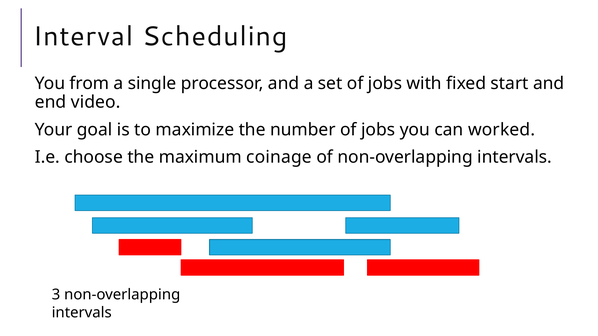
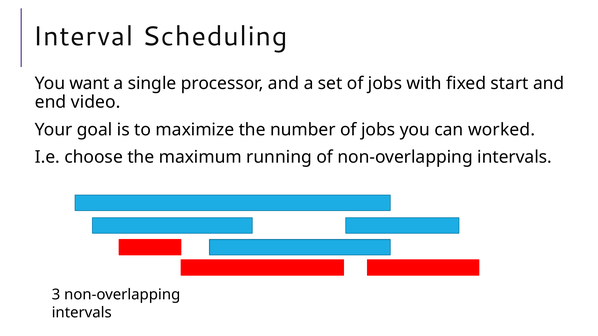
from: from -> want (89, 83)
coinage: coinage -> running (279, 157)
